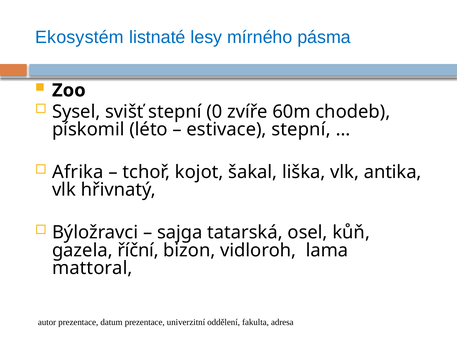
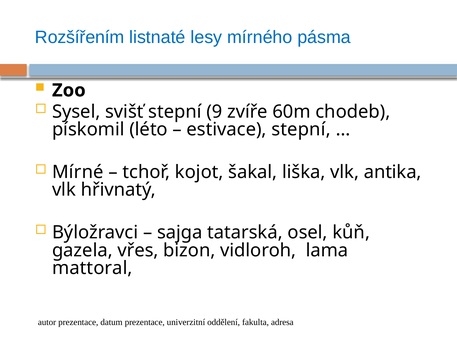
Ekosystém: Ekosystém -> Rozšířením (80, 37)
0: 0 -> 9 (214, 112)
Afrika: Afrika -> Mírné (78, 172)
říční: říční -> vřes (138, 250)
